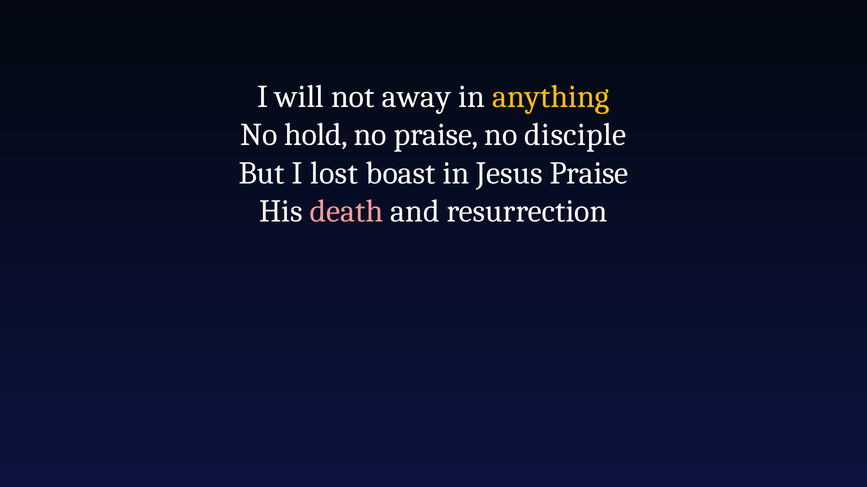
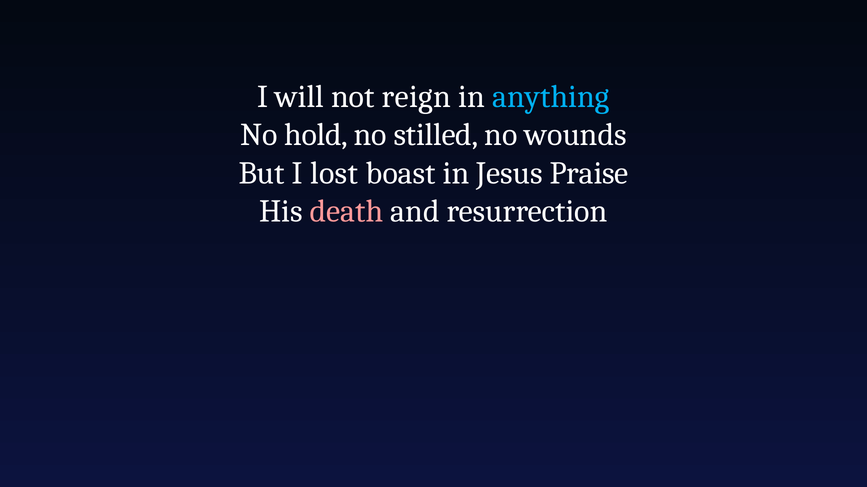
away: away -> reign (416, 97)
anything colour: yellow -> light blue (551, 97)
no praise: praise -> stilled (436, 135)
disciple: disciple -> wounds (576, 135)
